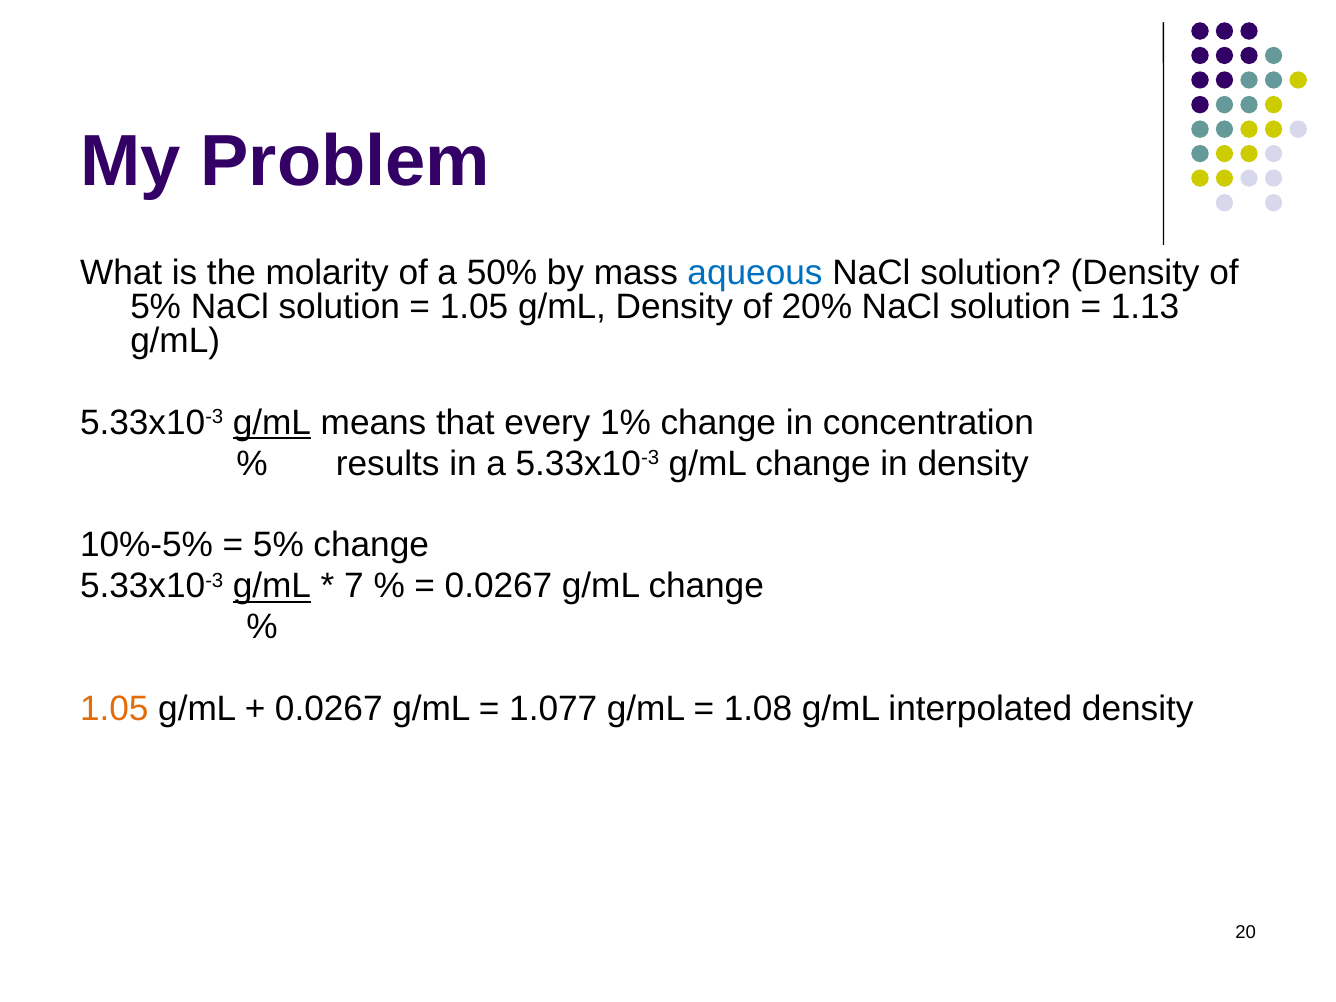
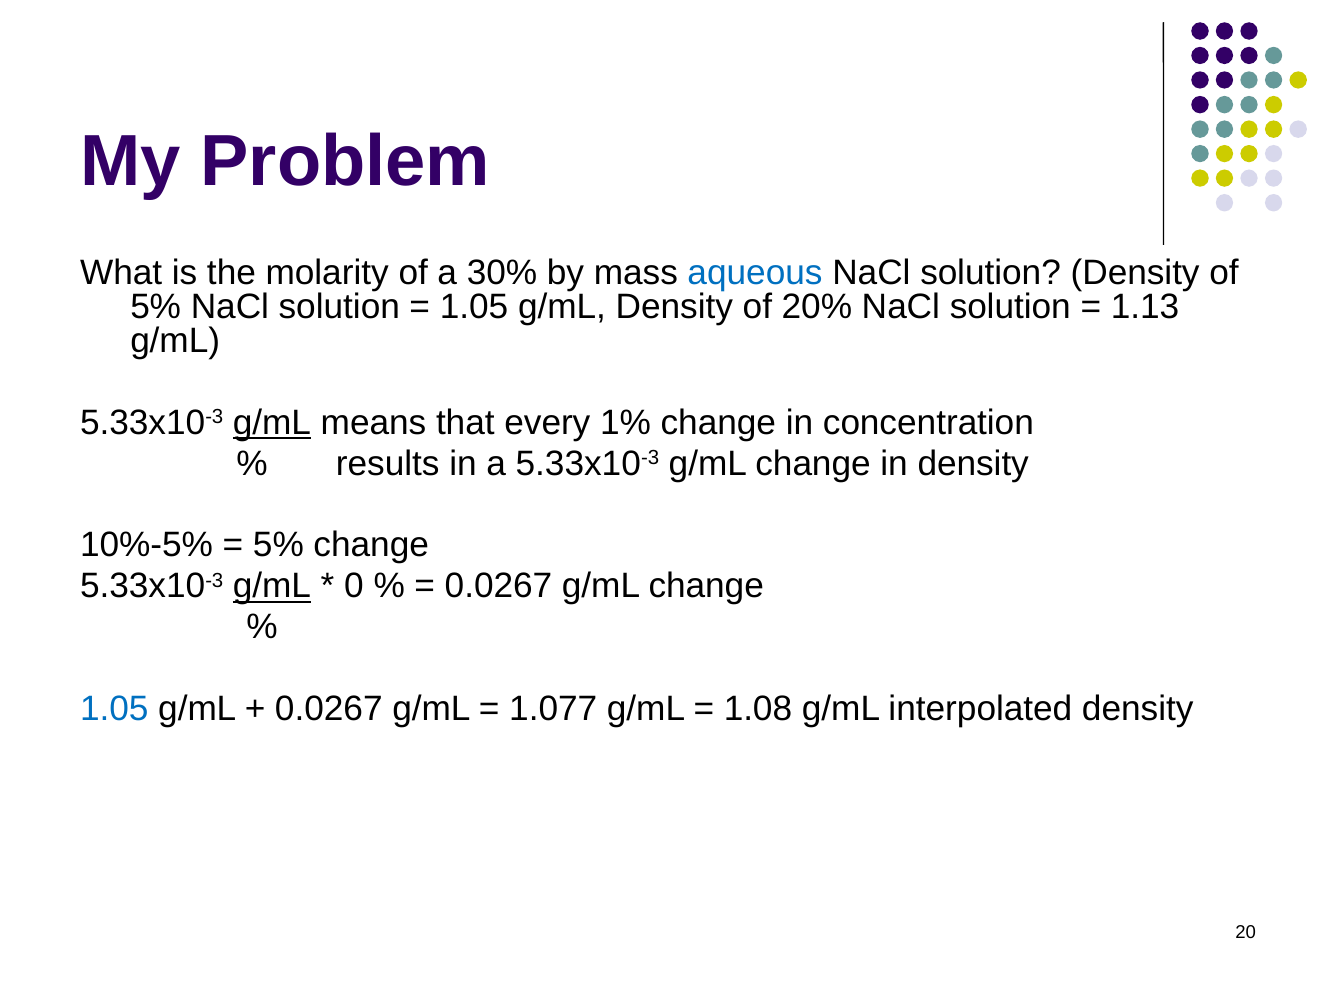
50%: 50% -> 30% (502, 273)
7: 7 -> 0 (354, 586)
1.05 colour: orange -> blue (114, 709)
